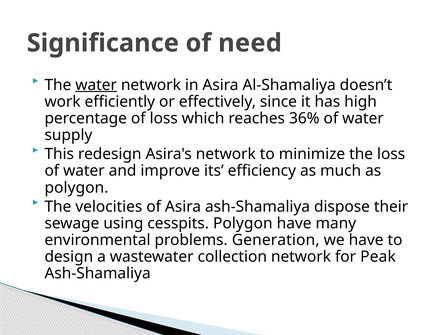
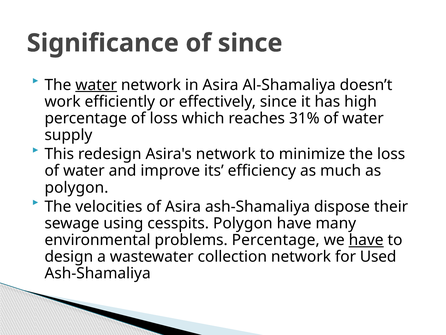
of need: need -> since (250, 43)
36%: 36% -> 31% (304, 118)
problems Generation: Generation -> Percentage (276, 240)
have underline: none -> present (366, 240)
Peak: Peak -> Used (378, 256)
